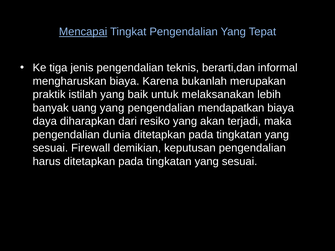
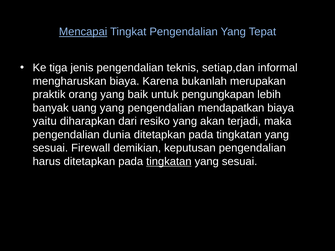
berarti,dan: berarti,dan -> setiap,dan (228, 68)
istilah: istilah -> orang (83, 95)
melaksanakan: melaksanakan -> pengungkapan (218, 95)
daya: daya -> yaitu (45, 121)
tingkatan underline: none -> present (169, 162)
